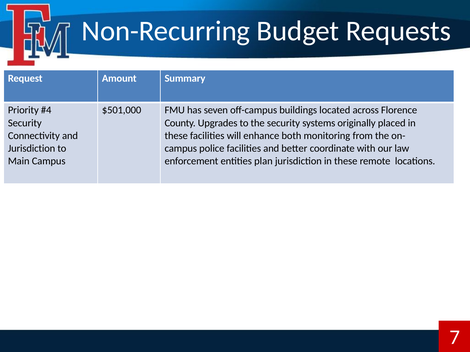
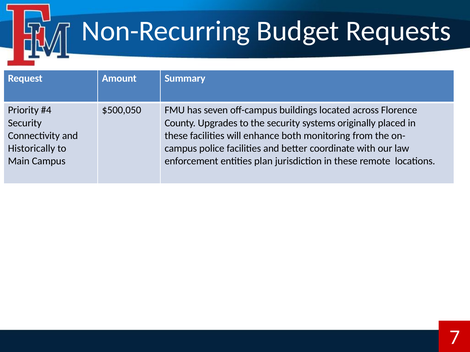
$501,000: $501,000 -> $500,050 (122, 110)
Jurisdiction: Jurisdiction -> Historically (32, 149)
